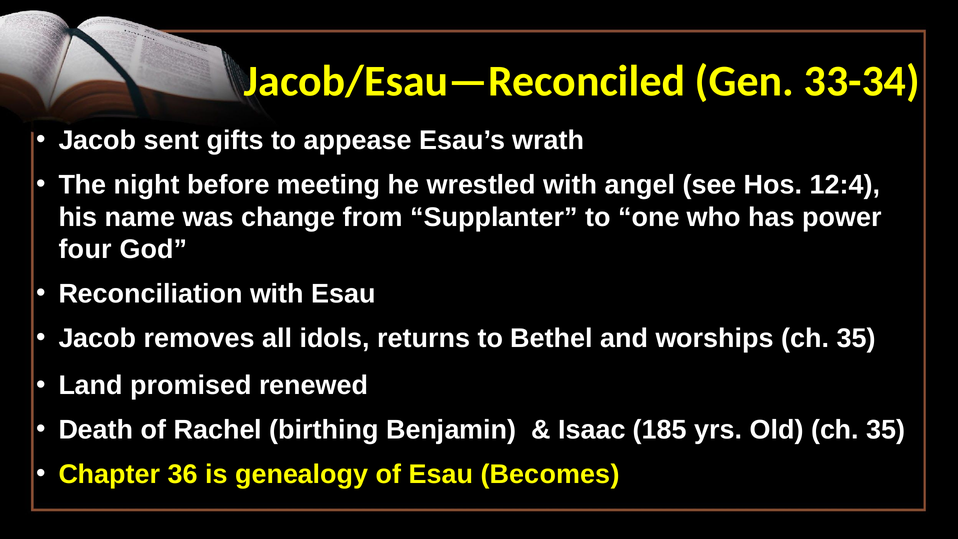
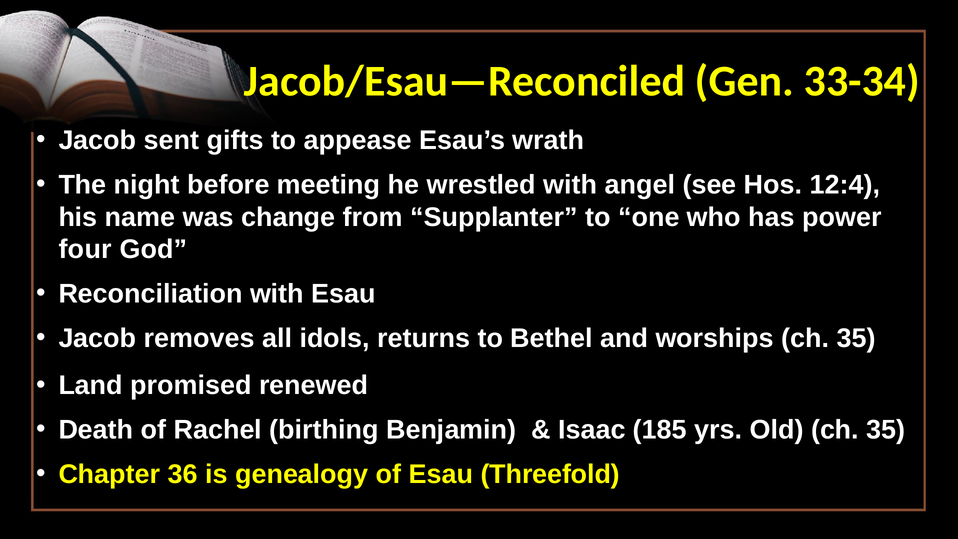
Becomes: Becomes -> Threefold (550, 474)
